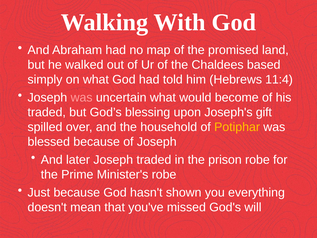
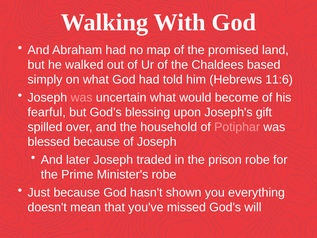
11:4: 11:4 -> 11:6 (279, 79)
traded: traded -> fearful (47, 112)
Potiphar colour: yellow -> pink (237, 127)
